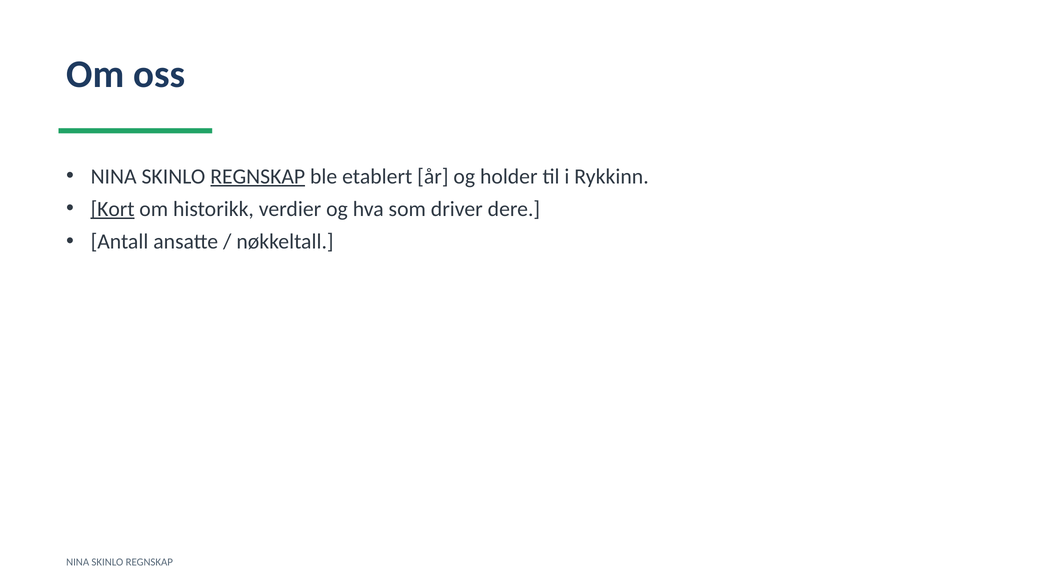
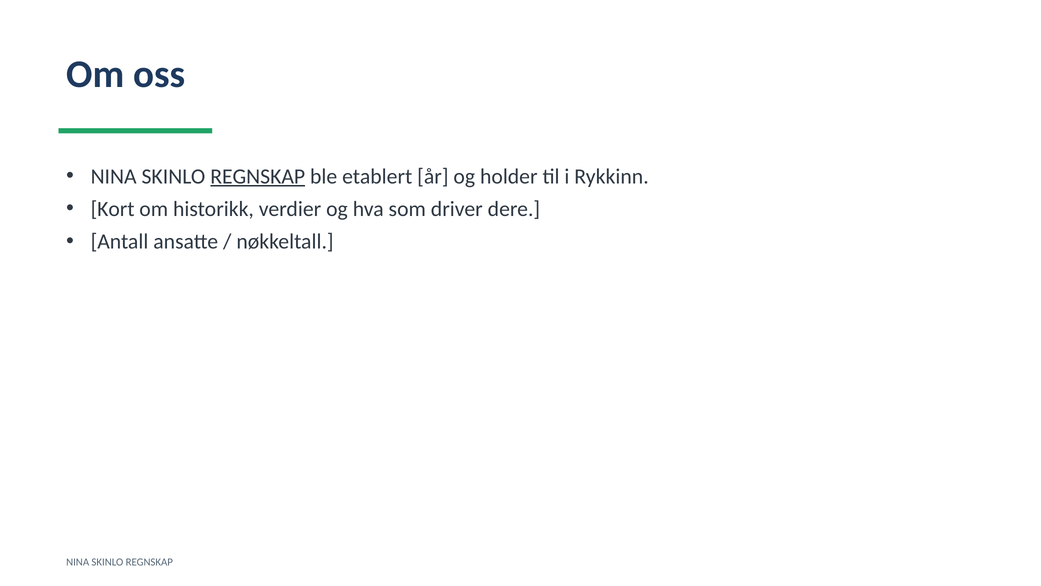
Kort underline: present -> none (113, 209)
